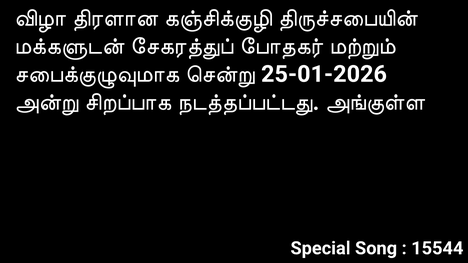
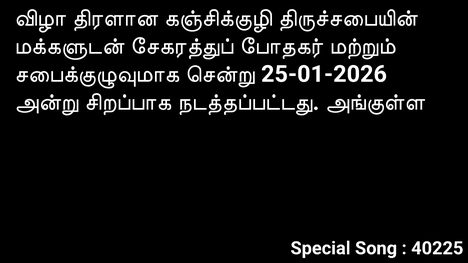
15544: 15544 -> 40225 (437, 249)
